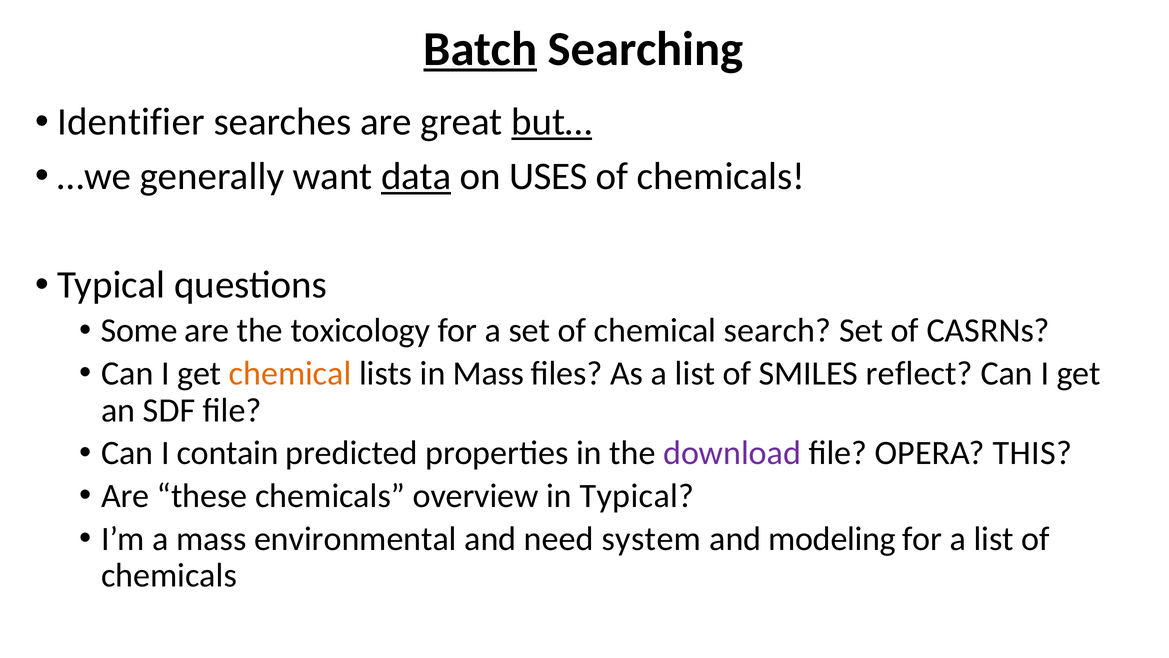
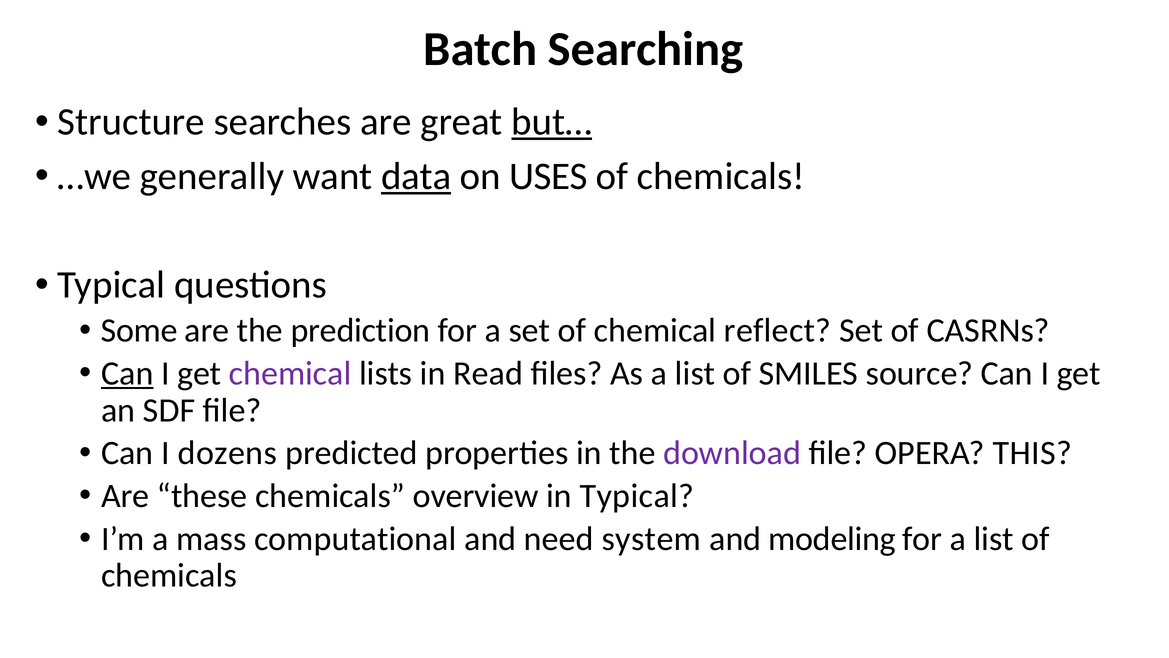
Batch underline: present -> none (480, 49)
Identifier: Identifier -> Structure (131, 122)
toxicology: toxicology -> prediction (360, 330)
search: search -> reflect (778, 330)
Can underline: none -> present (127, 373)
chemical colour: orange -> purple (290, 373)
in Mass: Mass -> Read (488, 373)
reflect: reflect -> source (919, 373)
contain: contain -> dozens (227, 453)
environmental: environmental -> computational (355, 539)
